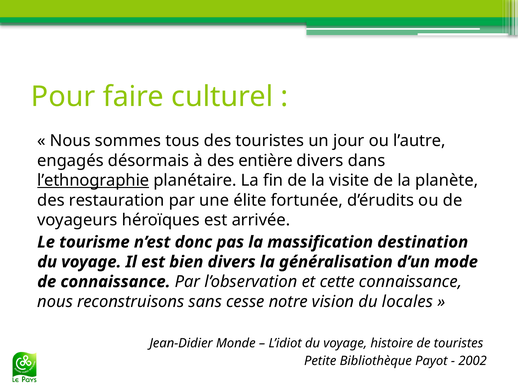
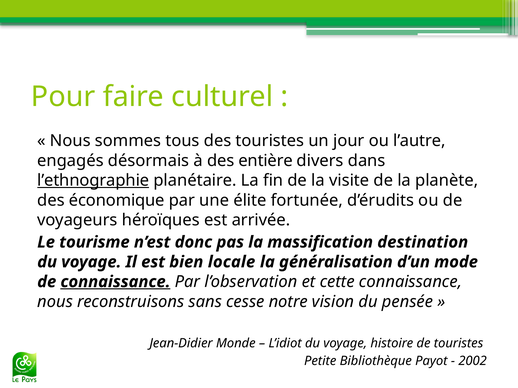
restauration: restauration -> économique (117, 201)
bien divers: divers -> locale (232, 262)
connaissance underline: none -> present (115, 282)
locales: locales -> pensée (408, 302)
